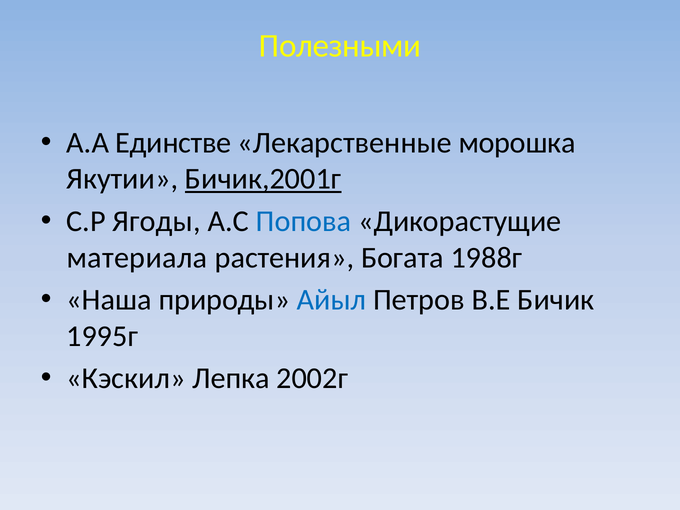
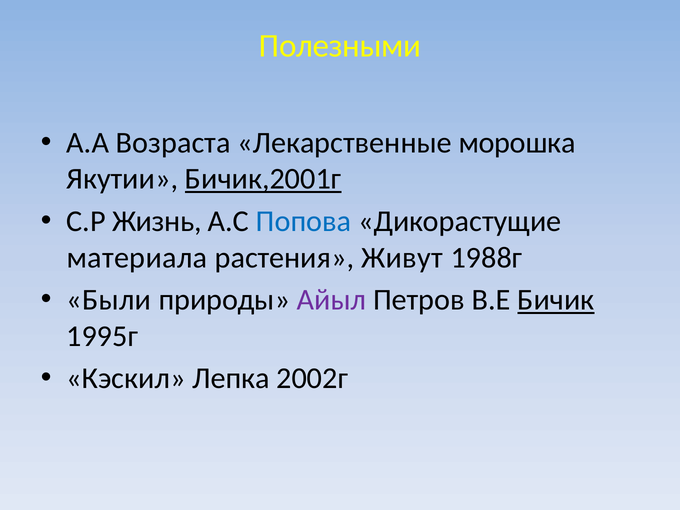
Единстве: Единстве -> Возраста (173, 143)
Ягоды: Ягоды -> Жизнь (157, 221)
Богата: Богата -> Живут (402, 258)
Наша: Наша -> Были (109, 300)
Айыл colour: blue -> purple (331, 300)
Бичик underline: none -> present (556, 300)
